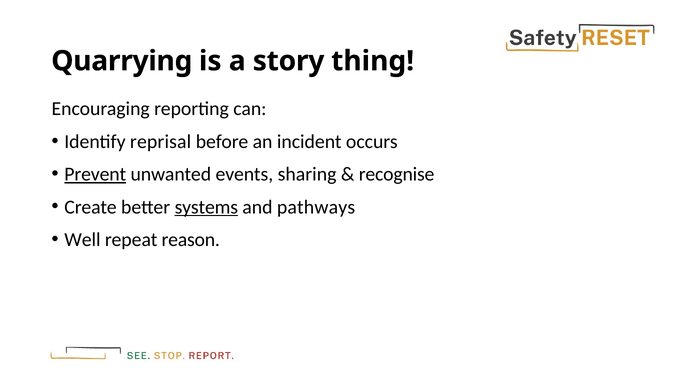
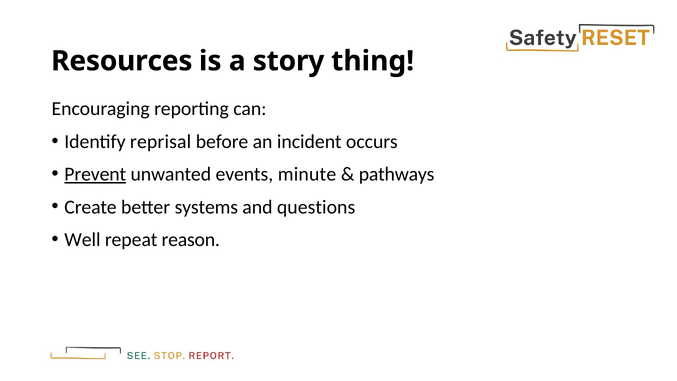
Quarrying: Quarrying -> Resources (122, 61)
sharing: sharing -> minute (307, 174)
recognise: recognise -> pathways (397, 174)
systems underline: present -> none (206, 207)
pathways: pathways -> questions (316, 207)
